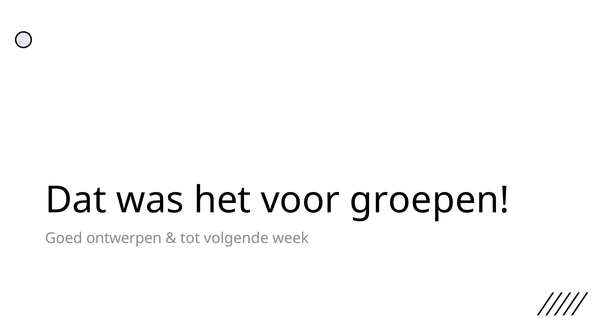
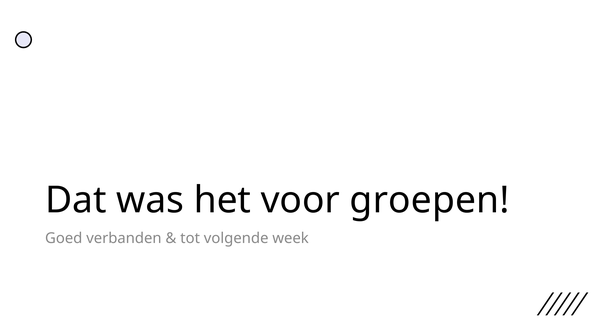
ontwerpen: ontwerpen -> verbanden (124, 238)
